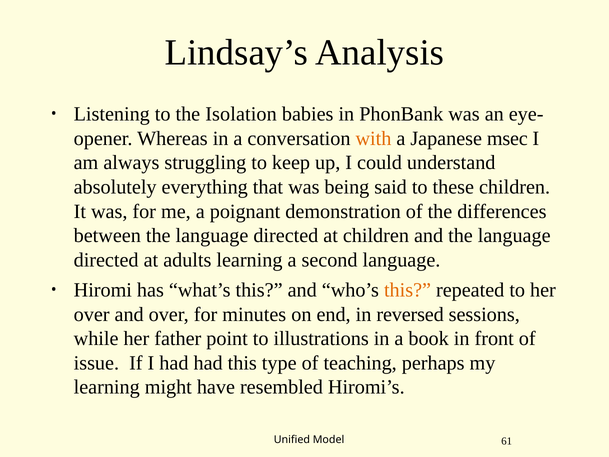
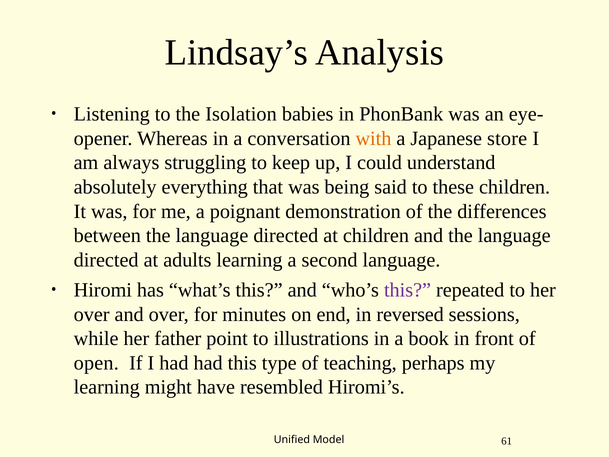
msec: msec -> store (507, 138)
this colour: orange -> purple (408, 290)
issue: issue -> open (96, 363)
